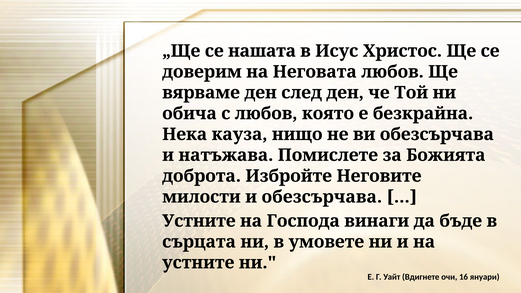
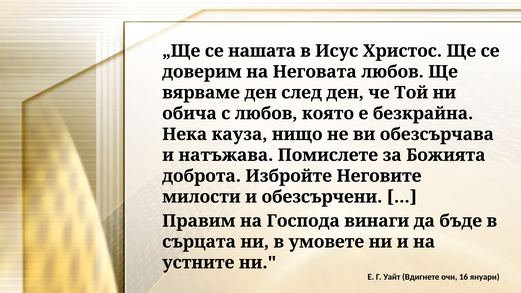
и обезсърчава: обезсърчава -> обезсърчени (322, 197)
Устните: Устните -> Правим (199, 221)
